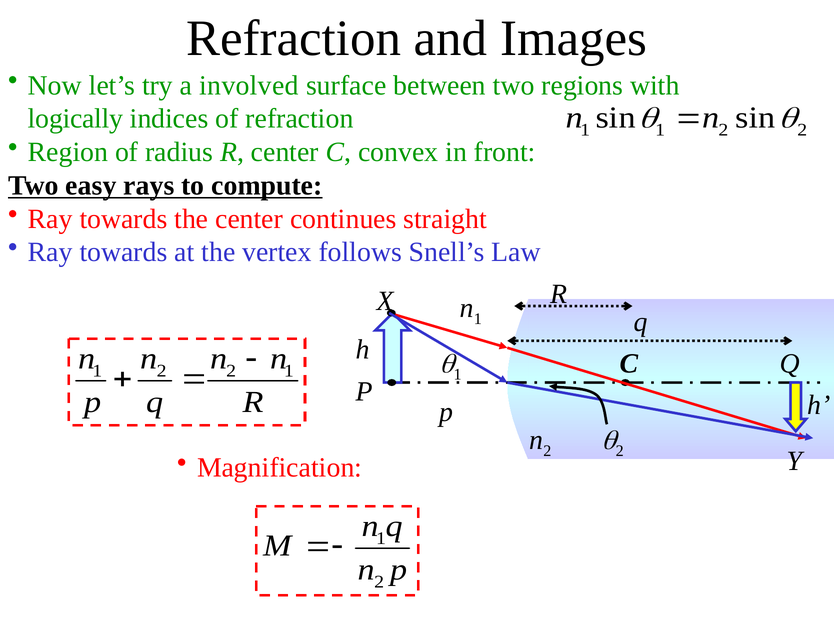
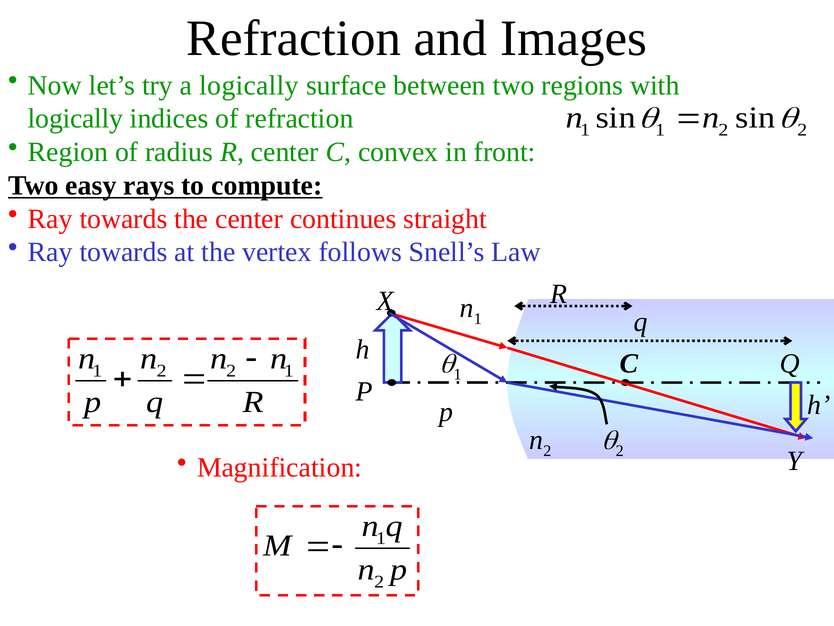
a involved: involved -> logically (249, 85)
